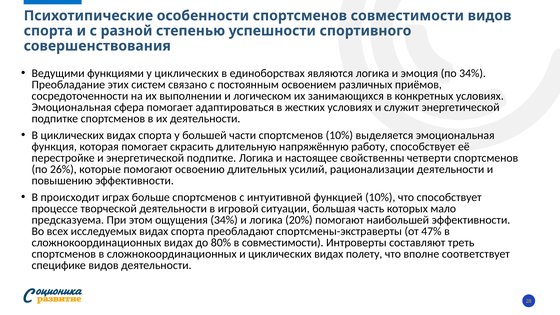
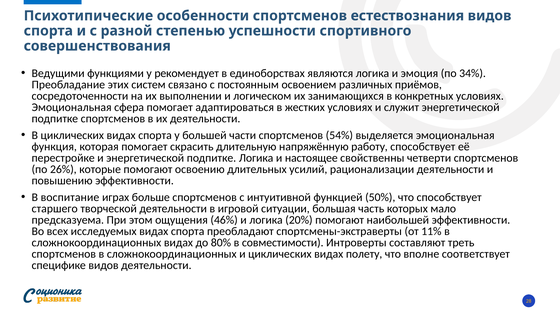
спортсменов совместимости: совместимости -> естествознания (407, 16)
у циклических: циклических -> рекомендует (187, 73)
спортсменов 10%: 10% -> 54% (339, 135)
происходит: происходит -> воспитание (70, 197)
функцией 10%: 10% -> 50% (380, 197)
процессе: процессе -> старшего (55, 209)
ощущения 34%: 34% -> 46% (224, 220)
47%: 47% -> 11% (431, 231)
